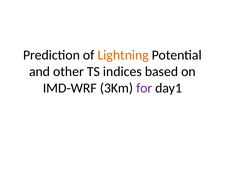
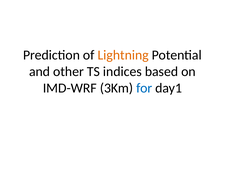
for colour: purple -> blue (144, 88)
